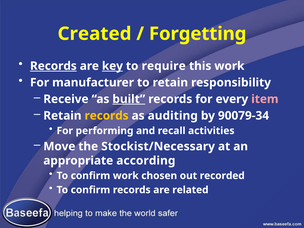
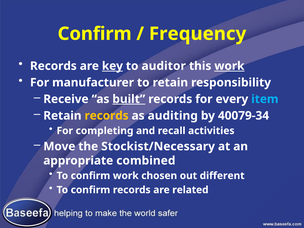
Created: Created -> Confirm (95, 34)
Forgetting: Forgetting -> Frequency (198, 34)
Records underline: present -> none (53, 66)
require: require -> auditor (164, 66)
work underline: none -> present (229, 66)
item colour: pink -> light blue (265, 99)
90079-34: 90079-34 -> 40079-34 (244, 116)
performing: performing -> completing (105, 131)
according: according -> combined (146, 161)
recorded: recorded -> different (222, 176)
